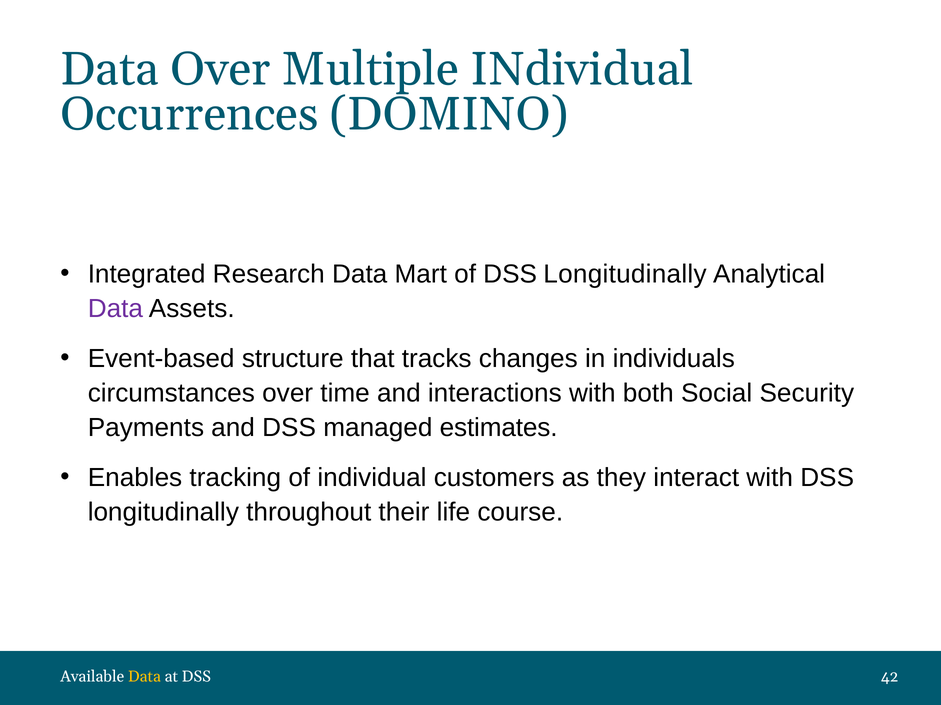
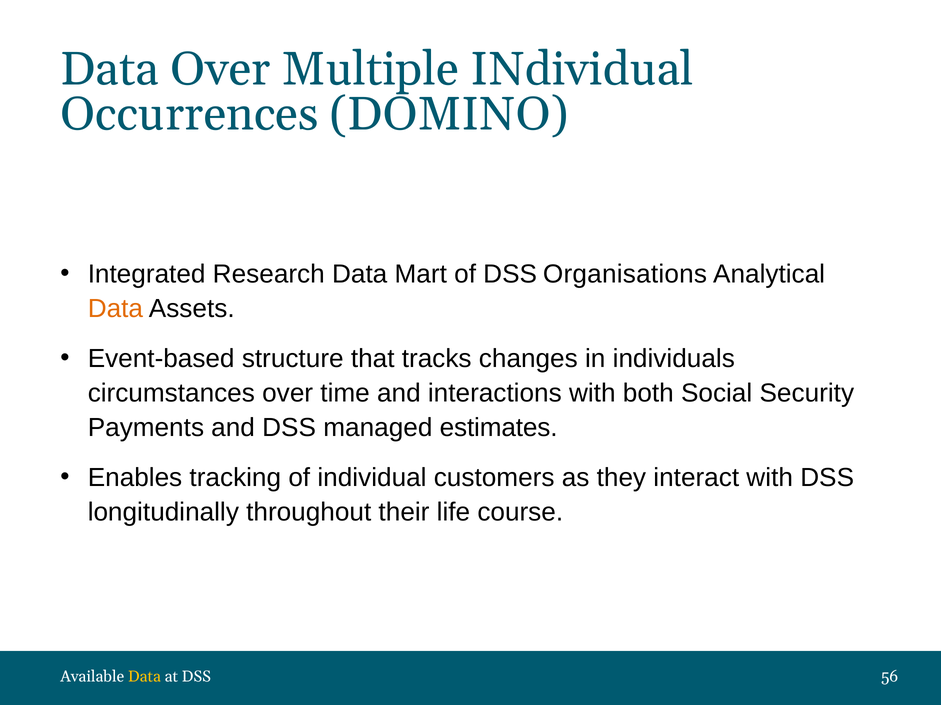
of DSS Longitudinally: Longitudinally -> Organisations (625, 274)
Data colour: purple -> orange (115, 309)
42: 42 -> 56 (890, 677)
